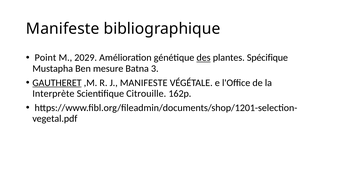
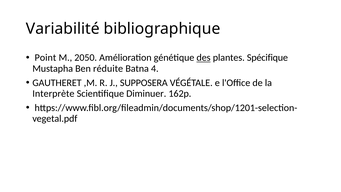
Manifeste: Manifeste -> Variabilité (63, 29)
2029: 2029 -> 2050 (86, 58)
mesure: mesure -> réduite (108, 68)
3: 3 -> 4 (155, 68)
GAUTHERET underline: present -> none (57, 83)
J MANIFESTE: MANIFESTE -> SUPPOSERA (144, 83)
Citrouille: Citrouille -> Diminuer (146, 93)
